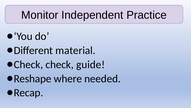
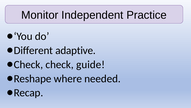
material: material -> adaptive (76, 50)
